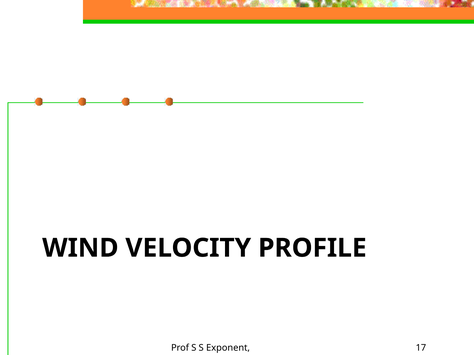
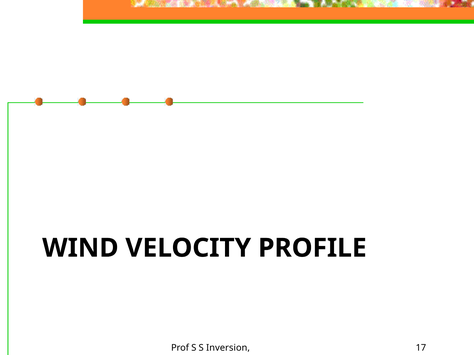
Exponent: Exponent -> Inversion (228, 348)
